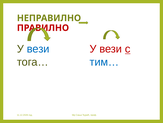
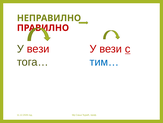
вези colour: blue -> red (38, 49)
